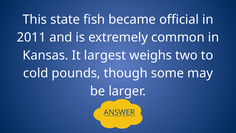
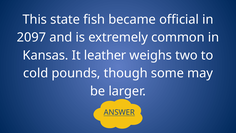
2011: 2011 -> 2097 (31, 37)
largest: largest -> leather (105, 55)
